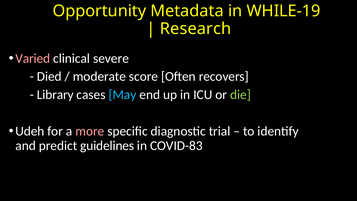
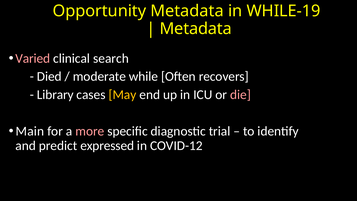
Research: Research -> Metadata (196, 29)
severe: severe -> search (111, 58)
score: score -> while (144, 76)
May colour: light blue -> yellow (122, 95)
die colour: light green -> pink (241, 95)
Udeh: Udeh -> Main (30, 131)
guidelines: guidelines -> expressed (107, 145)
COVID-83: COVID-83 -> COVID-12 (176, 145)
